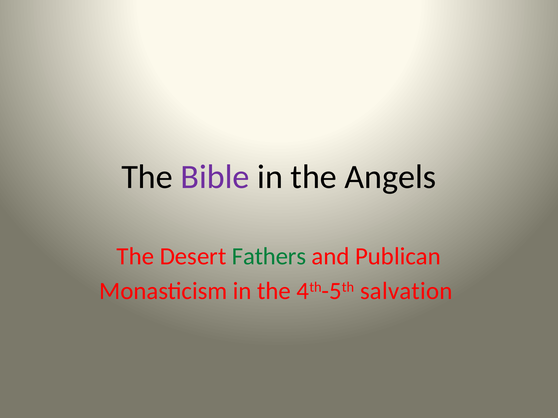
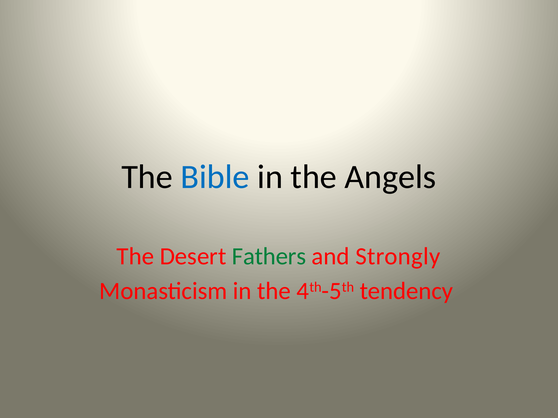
Bible colour: purple -> blue (215, 177)
Publican: Publican -> Strongly (398, 257)
salvation: salvation -> tendency (406, 291)
